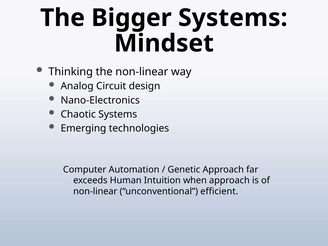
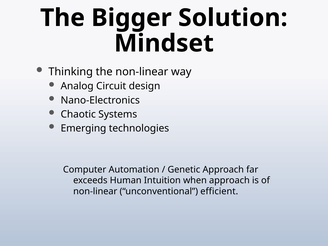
Bigger Systems: Systems -> Solution (233, 18)
